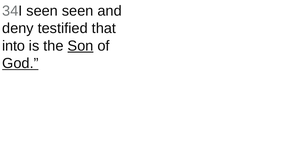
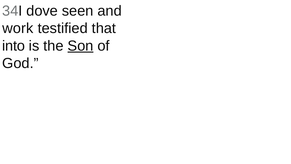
34I seen: seen -> dove (42, 11)
deny: deny -> work (18, 28)
God underline: present -> none (20, 63)
